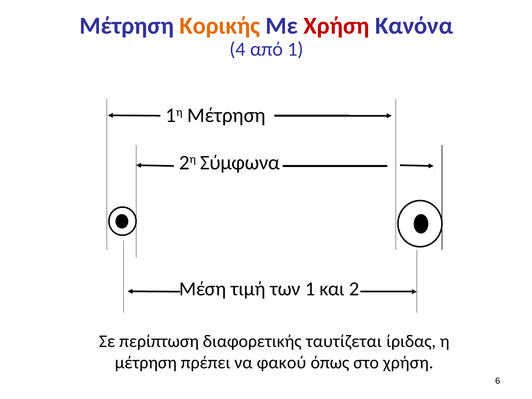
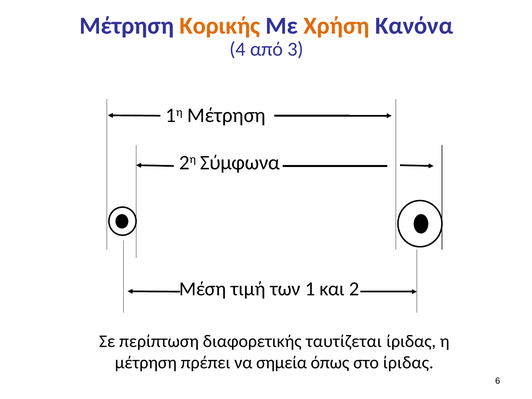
Χρήση colour: red -> orange (337, 26)
από 1: 1 -> 3 (296, 49)
φακού: φακού -> σημεία (282, 362)
στο χρήση: χρήση -> ίριδας (408, 362)
